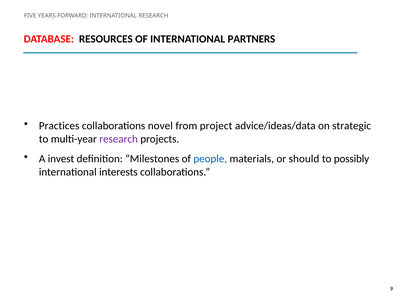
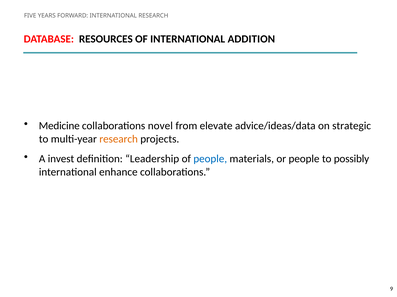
PARTNERS: PARTNERS -> ADDITION (251, 39)
Practices: Practices -> Medicine (59, 126)
project: project -> elevate (216, 126)
research colour: purple -> orange (119, 139)
Milestones: Milestones -> Leadership (152, 159)
or should: should -> people (304, 159)
interests: interests -> enhance (118, 172)
